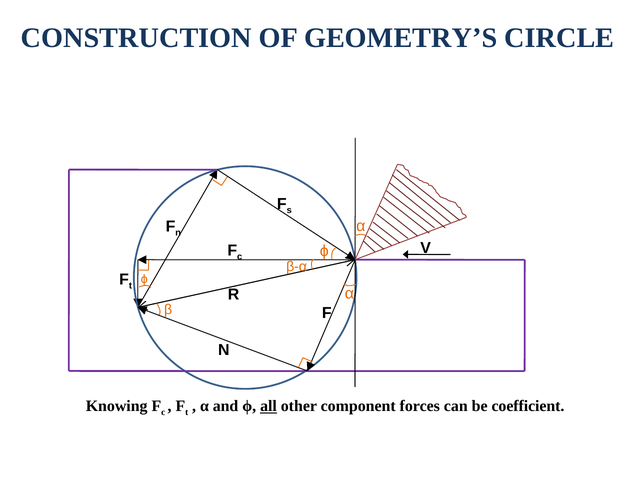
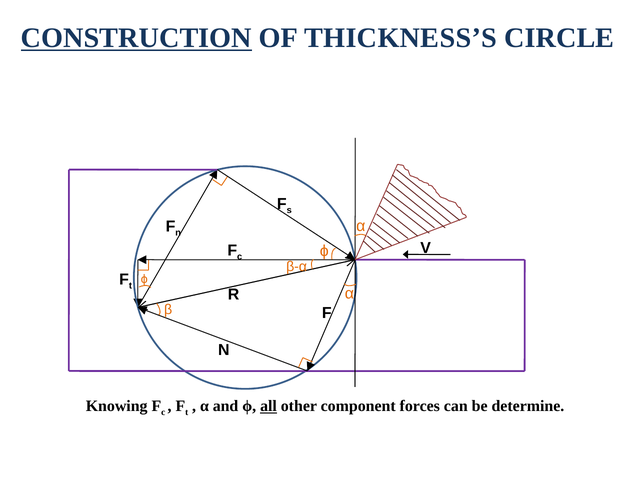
CONSTRUCTION underline: none -> present (136, 38)
GEOMETRY’S: GEOMETRY’S -> THICKNESS’S (401, 38)
coefficient: coefficient -> determine (528, 406)
